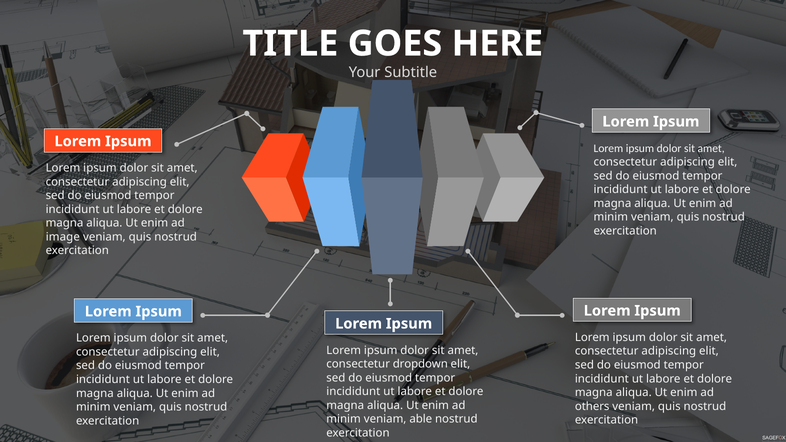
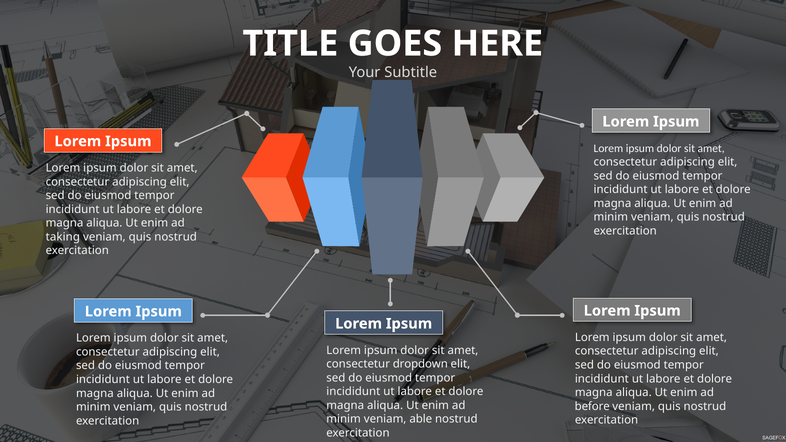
image: image -> taking (63, 237)
others: others -> before (592, 406)
